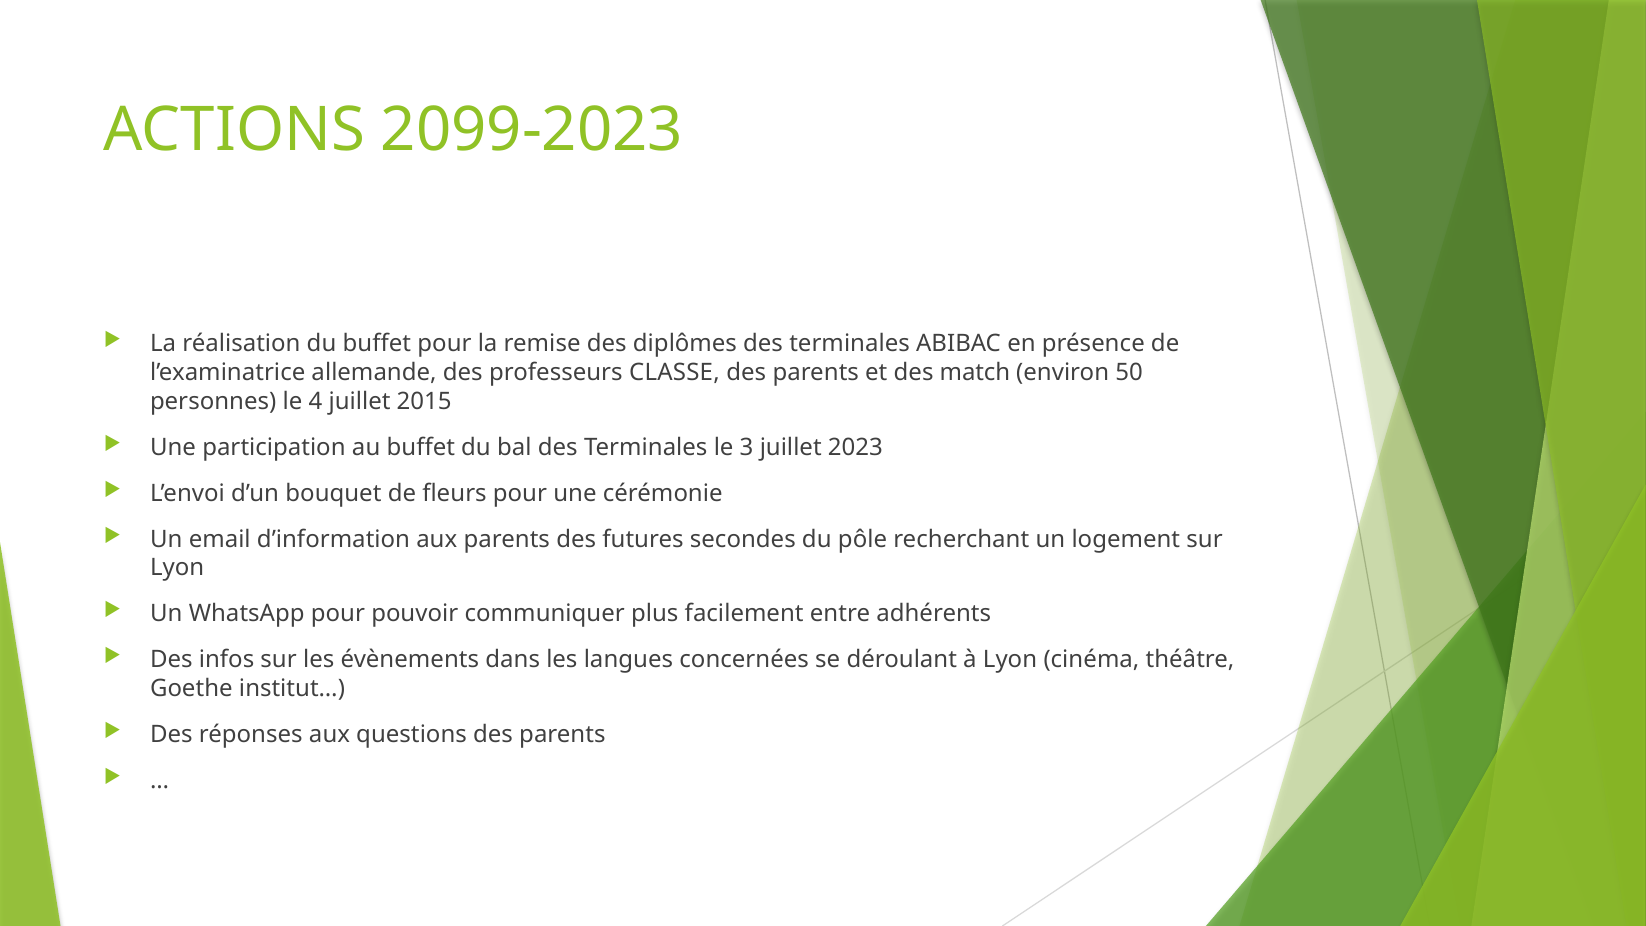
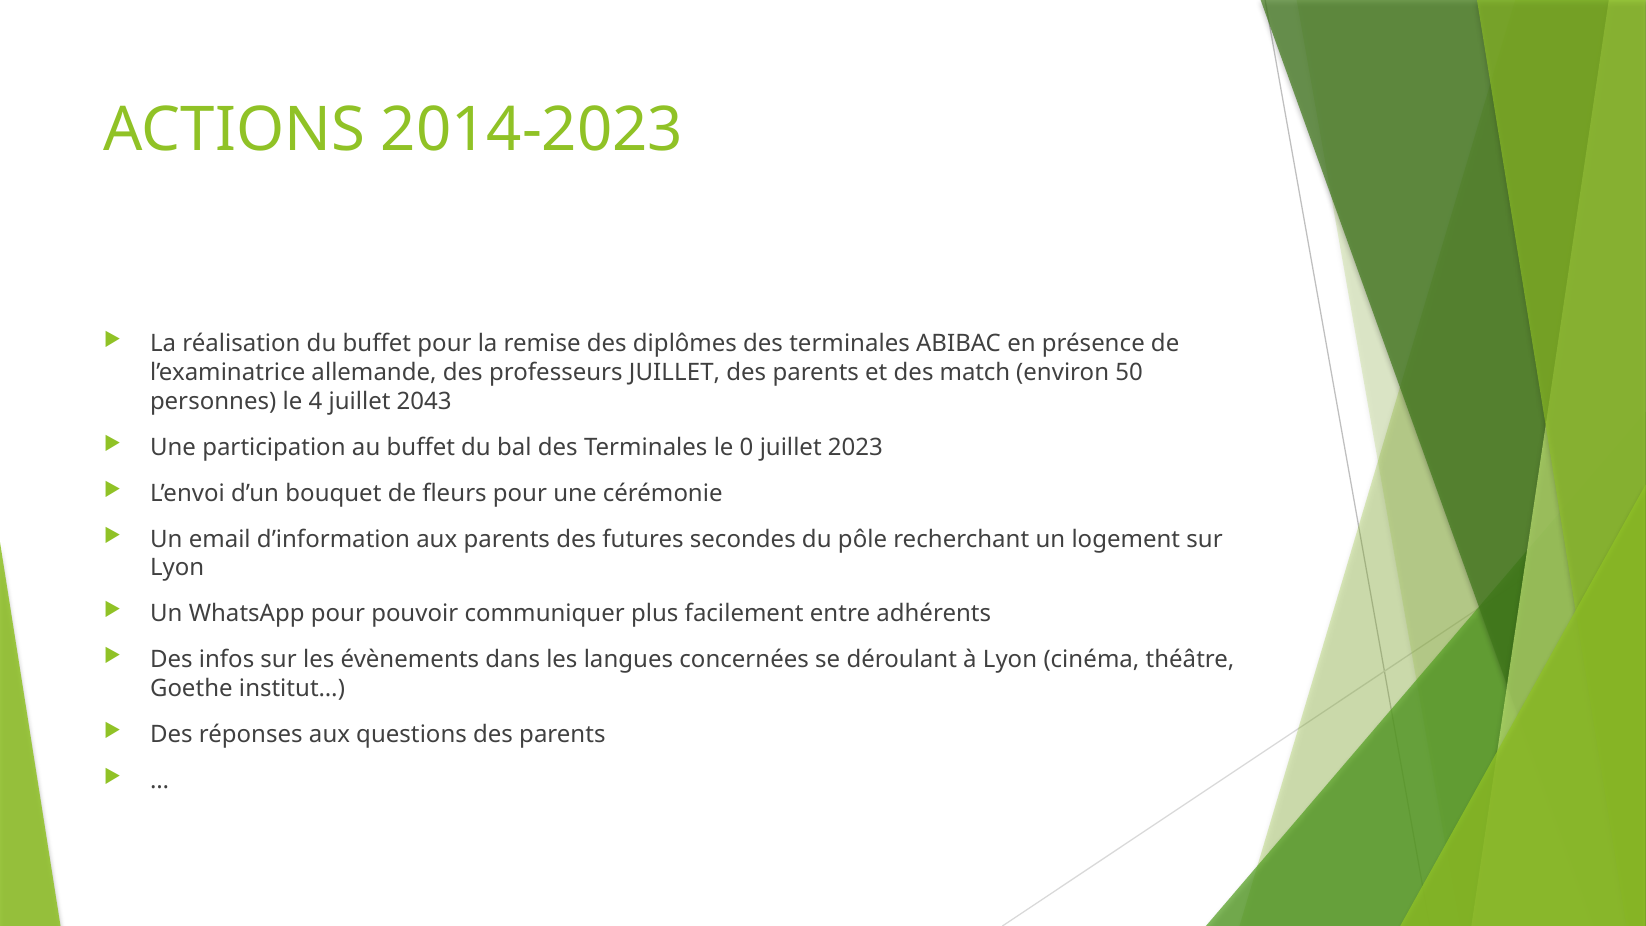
2099-2023: 2099-2023 -> 2014-2023 (532, 130)
professeurs CLASSE: CLASSE -> JUILLET (674, 372)
2015: 2015 -> 2043 (424, 401)
3: 3 -> 0 (747, 447)
